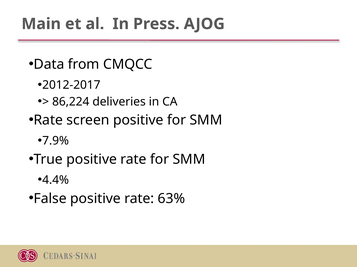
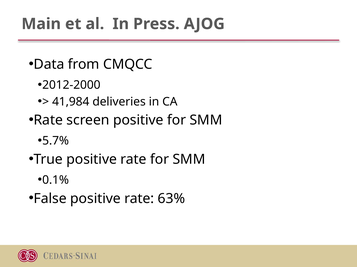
2012-2017: 2012-2017 -> 2012-2000 (71, 85)
86,224: 86,224 -> 41,984 (71, 102)
7.9%: 7.9% -> 5.7% (56, 141)
4.4%: 4.4% -> 0.1% (56, 180)
